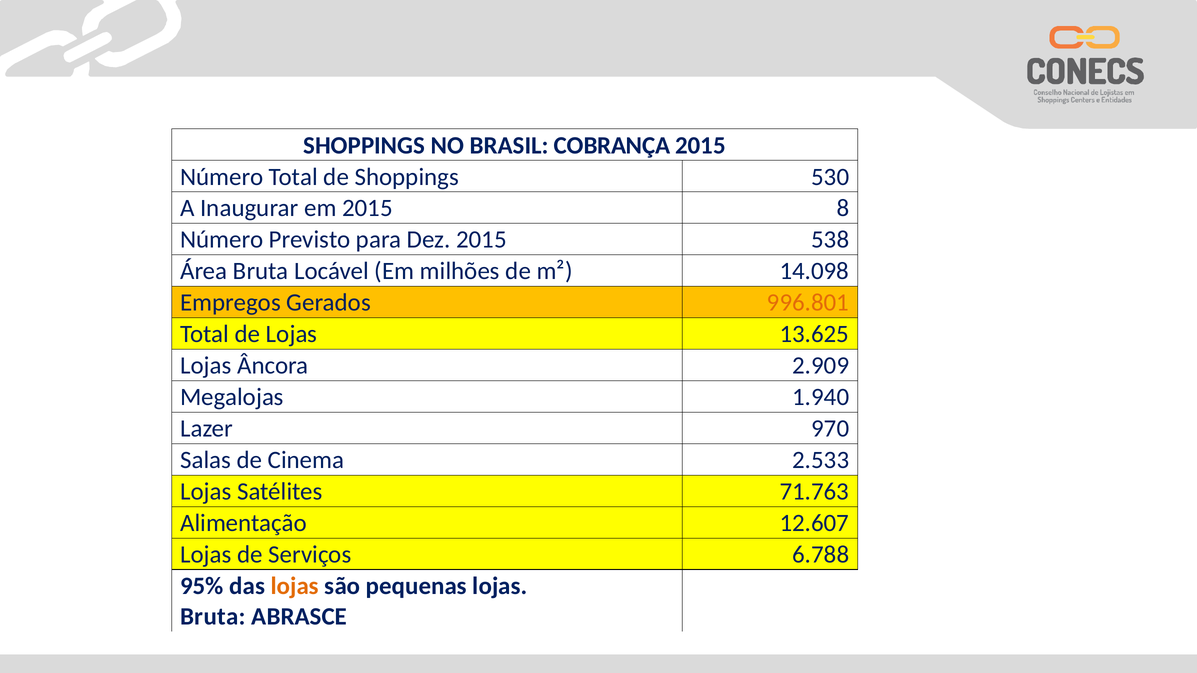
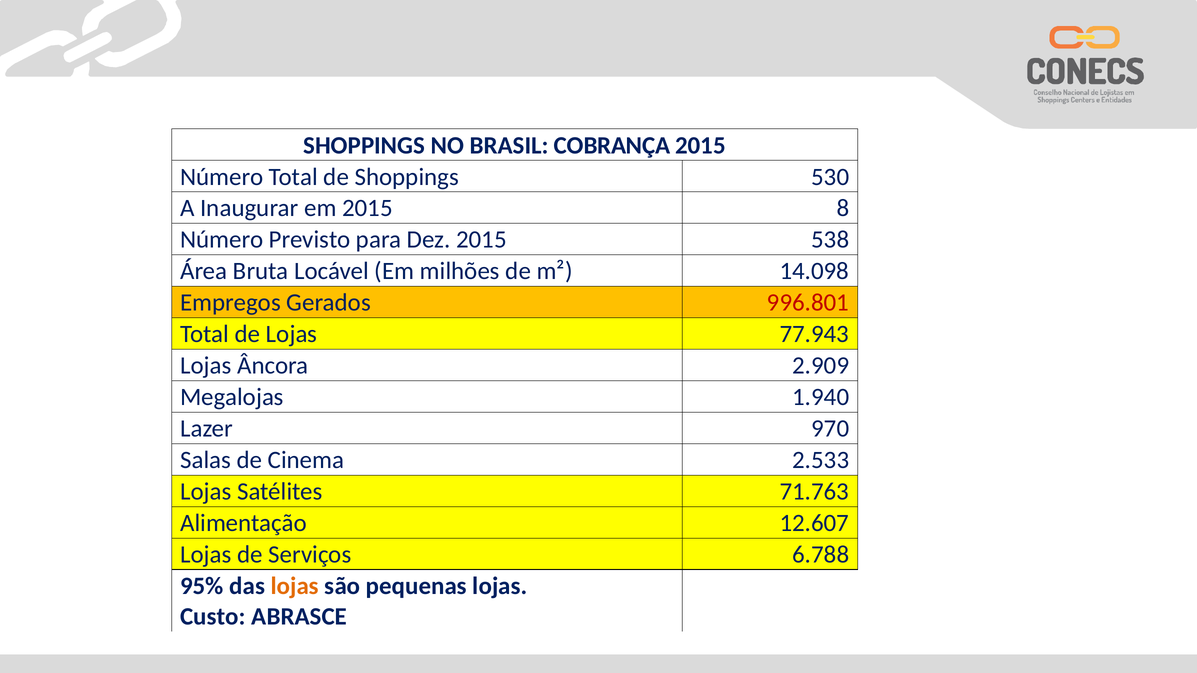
996.801 colour: orange -> red (808, 303)
13.625: 13.625 -> 77.943 (814, 334)
Bruta: Bruta -> Custo (213, 617)
